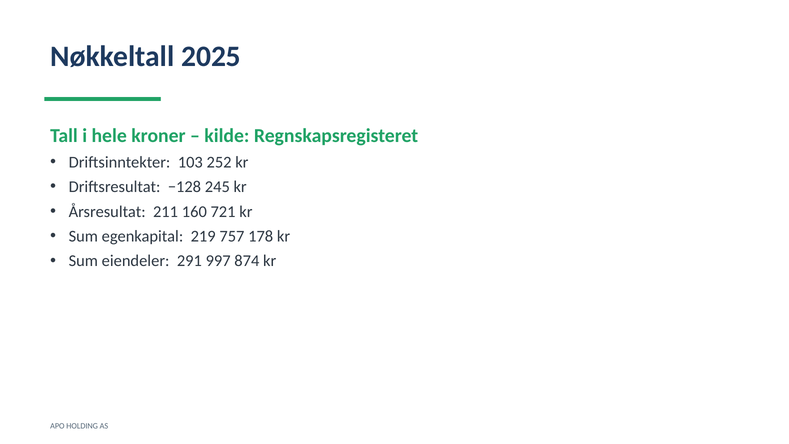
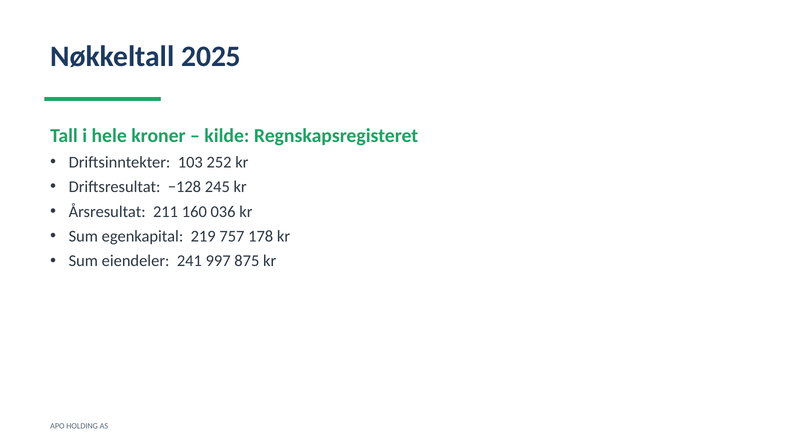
721: 721 -> 036 (223, 212)
291: 291 -> 241 (189, 261)
874: 874 -> 875 (247, 261)
